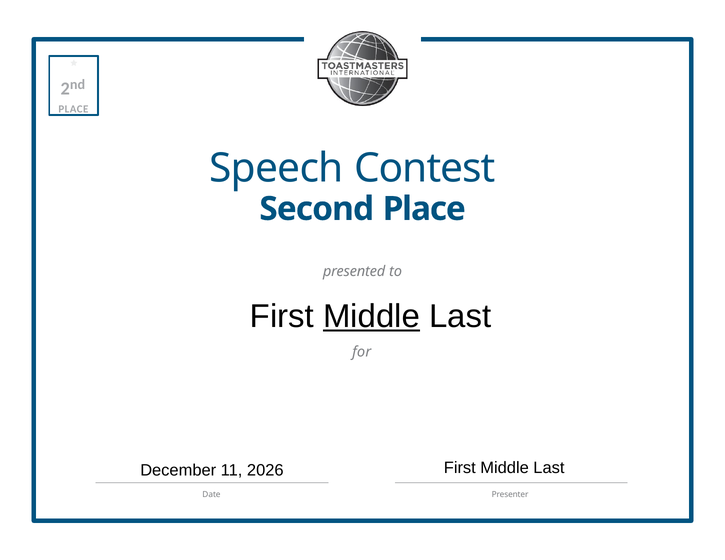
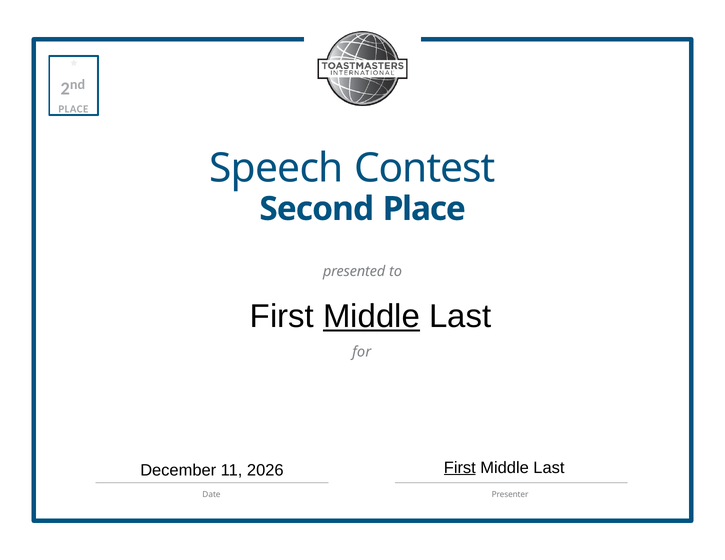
First underline: none -> present (460, 468)
